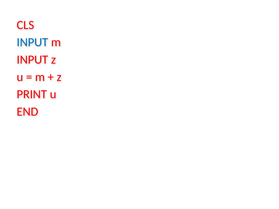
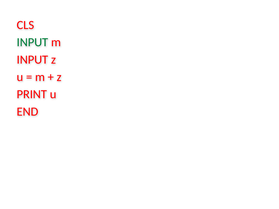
INPUT colour: blue -> green (32, 42)
